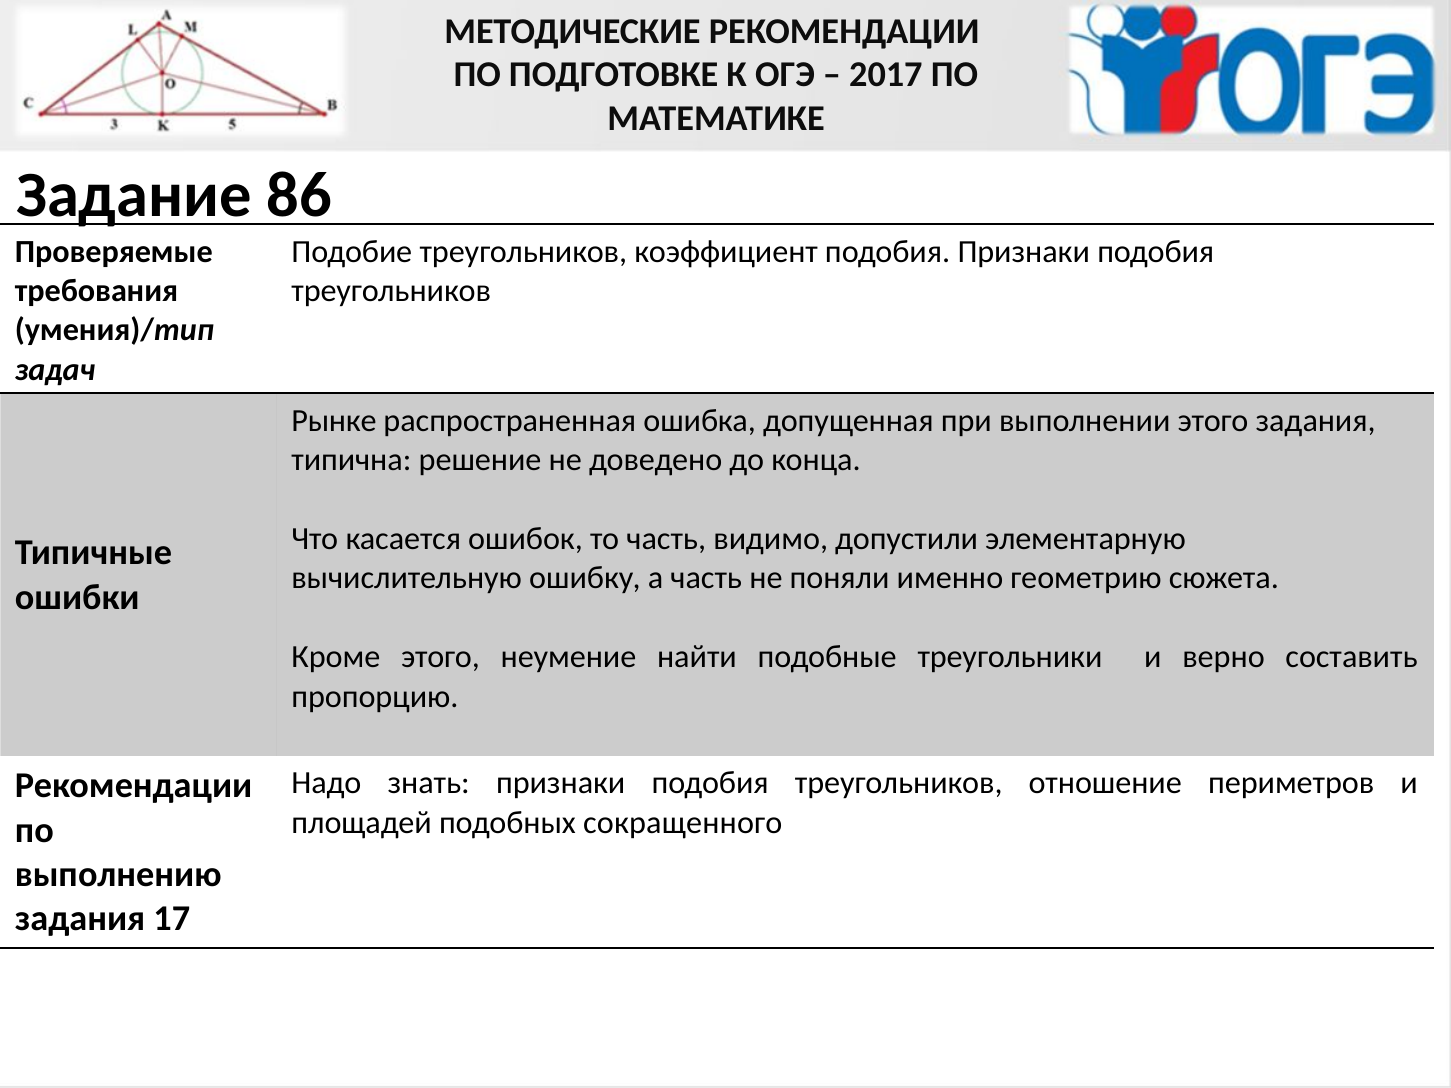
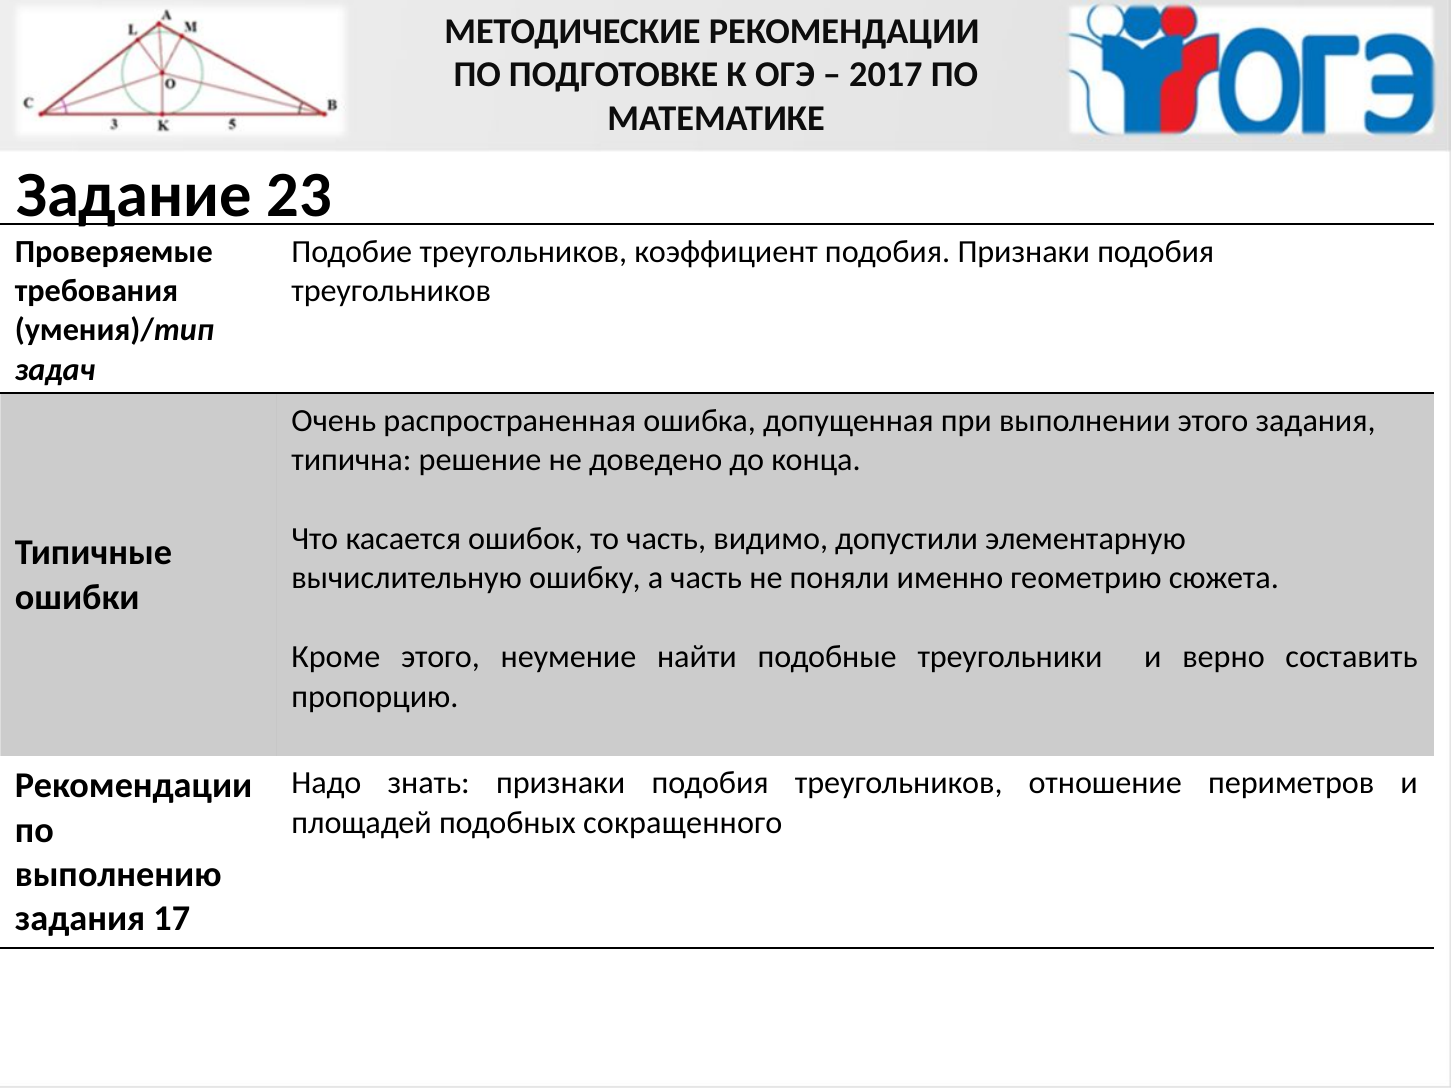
86: 86 -> 23 (299, 195)
Рынке: Рынке -> Очень (334, 421)
